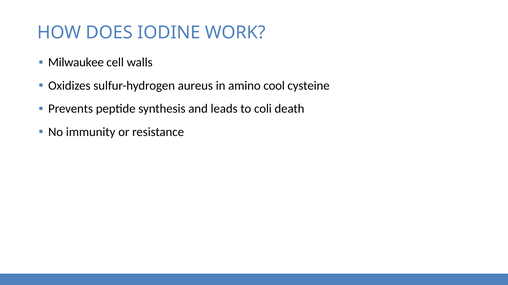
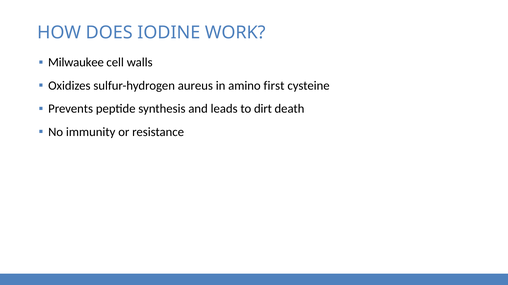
cool: cool -> first (274, 86)
coli: coli -> dirt (263, 109)
